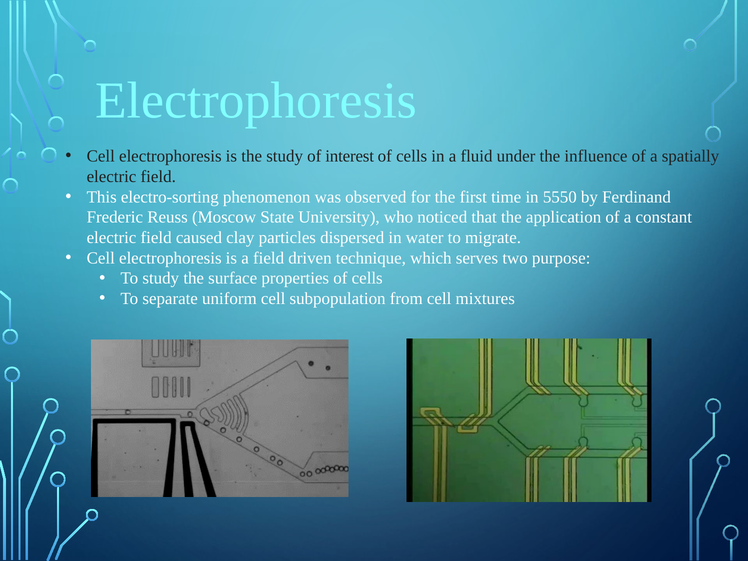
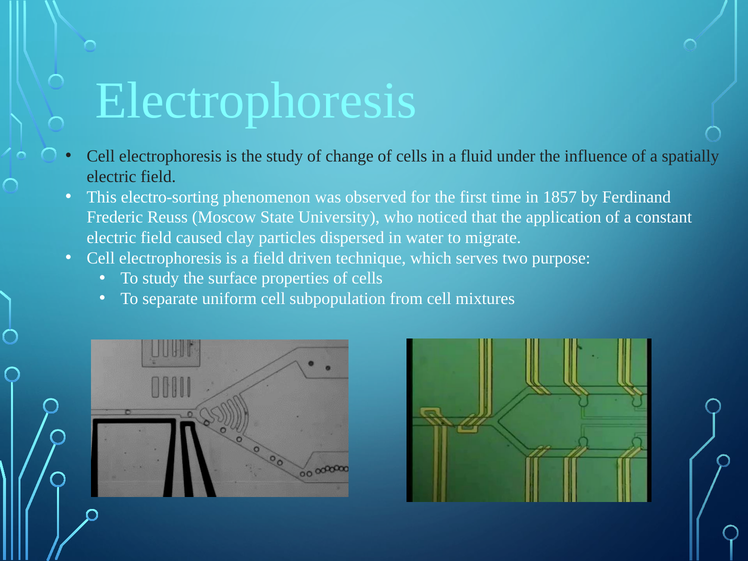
interest: interest -> change (350, 156)
5550: 5550 -> 1857 (560, 197)
